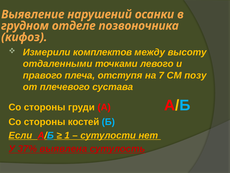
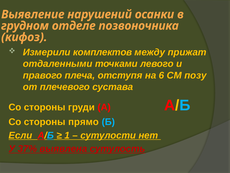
высоту: высоту -> прижат (187, 52)
7: 7 -> 6 (161, 75)
костей: костей -> прямо (83, 122)
